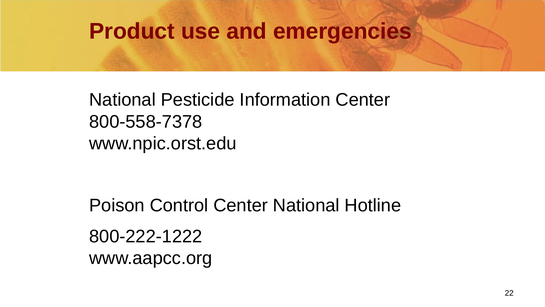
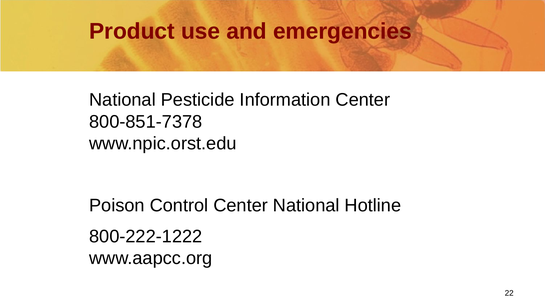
800-558-7378: 800-558-7378 -> 800-851-7378 (146, 122)
